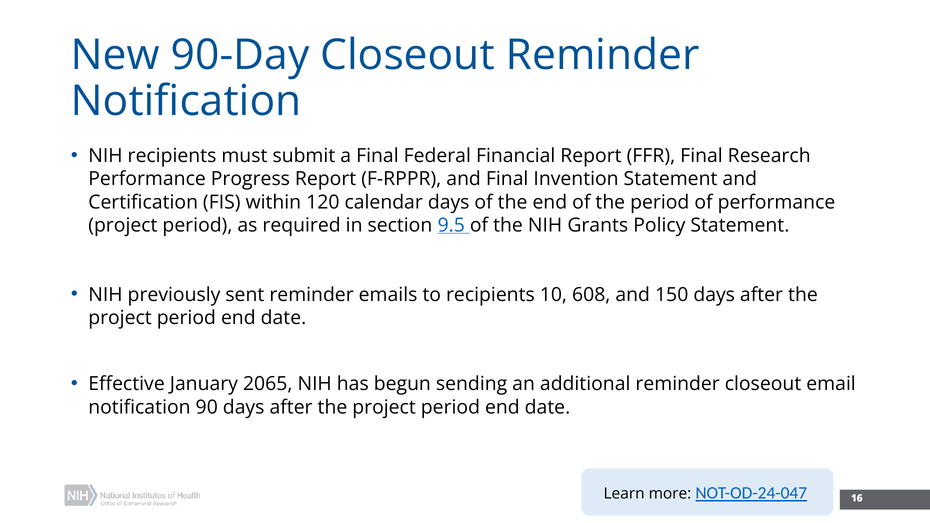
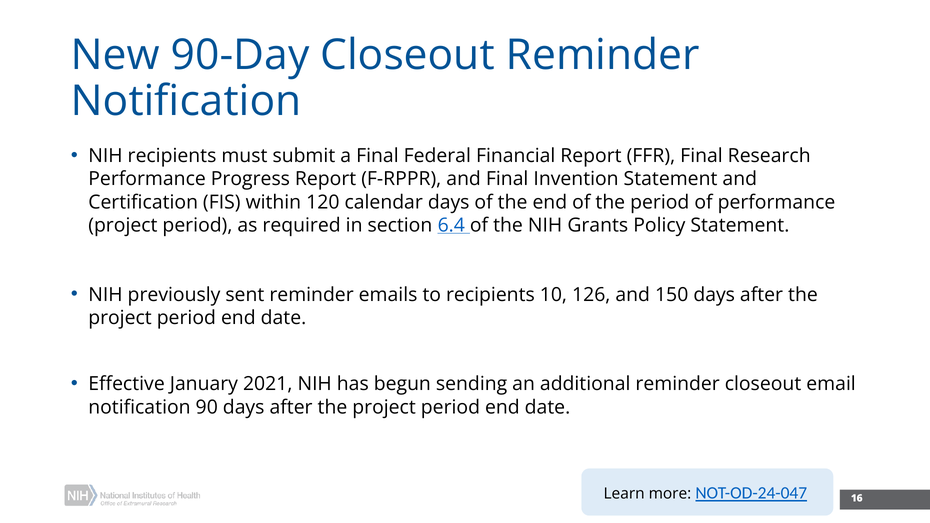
9.5: 9.5 -> 6.4 (451, 226)
608: 608 -> 126 (591, 295)
2065: 2065 -> 2021 (268, 384)
